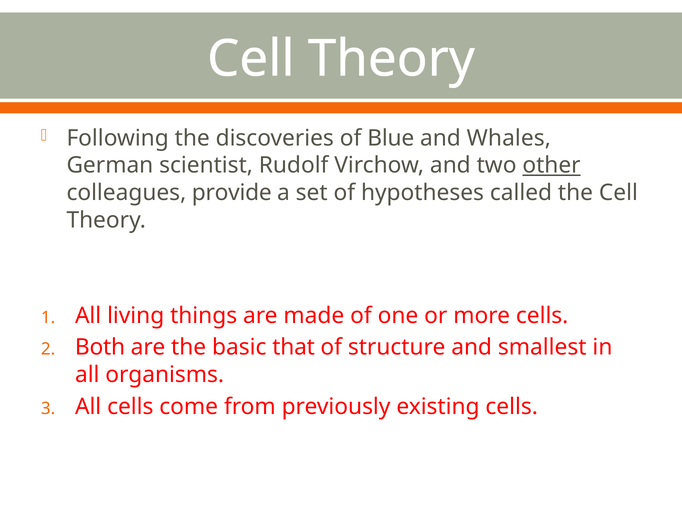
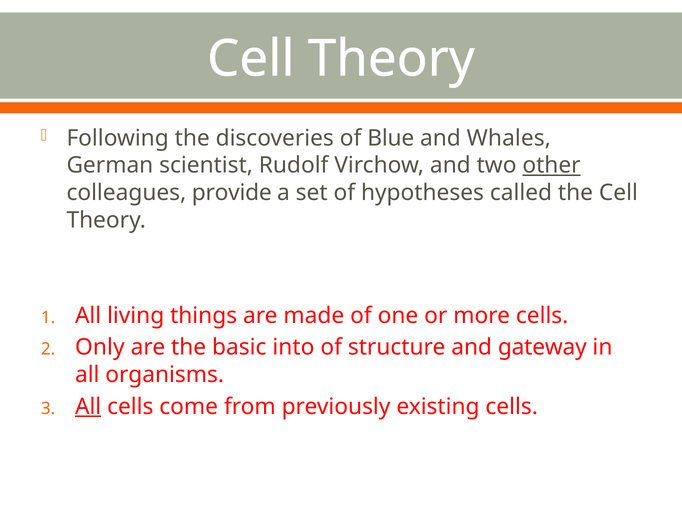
Both: Both -> Only (100, 347)
that: that -> into (293, 347)
smallest: smallest -> gateway (542, 347)
All underline: none -> present (88, 406)
